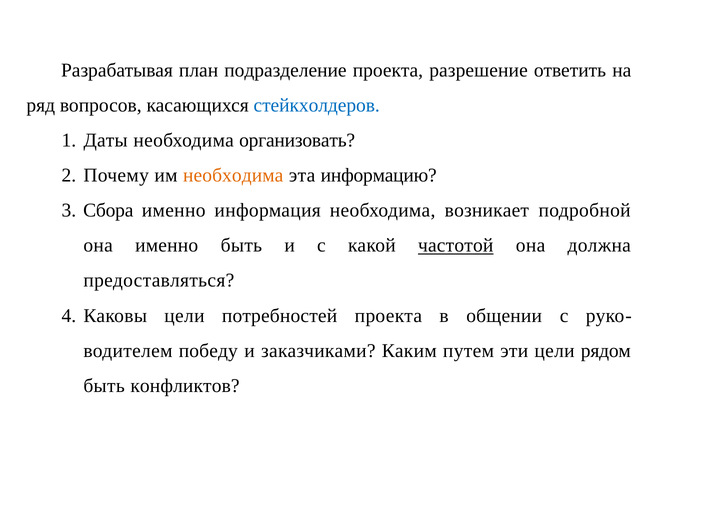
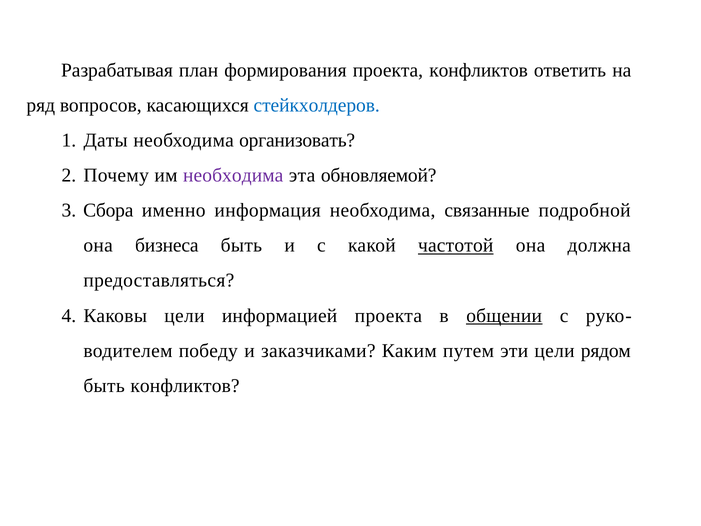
подразделение: подразделение -> формирования (285, 70)
проекта разрешение: разрешение -> конфликтов (479, 70)
необходима colour: orange -> purple (233, 175)
информацию: информацию -> обновляемой (379, 175)
возникает: возникает -> связанные (487, 210)
она именно: именно -> бизнеса (167, 245)
потребностей: потребностей -> информацией (280, 315)
общении underline: none -> present (504, 315)
